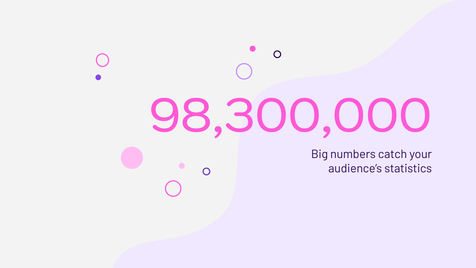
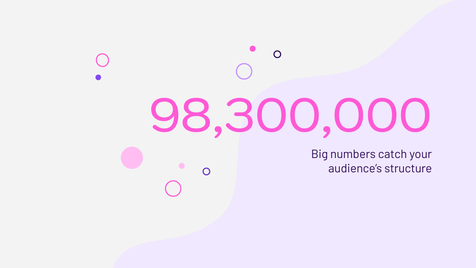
statistics: statistics -> structure (408, 168)
